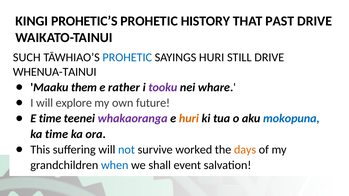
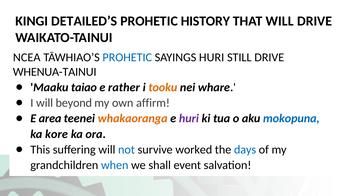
PROHETIC’S: PROHETIC’S -> DETAILED’S (84, 21)
THAT PAST: PAST -> WILL (280, 21)
SUCH: SUCH -> NCEA (27, 57)
them: them -> taiao (84, 88)
tooku colour: purple -> orange (163, 88)
explore: explore -> beyond (74, 103)
future: future -> affirm (153, 103)
E time: time -> area (50, 119)
whakaoranga colour: purple -> orange (133, 119)
huri colour: orange -> purple (189, 119)
ka time: time -> kore (56, 134)
days colour: orange -> blue (245, 150)
